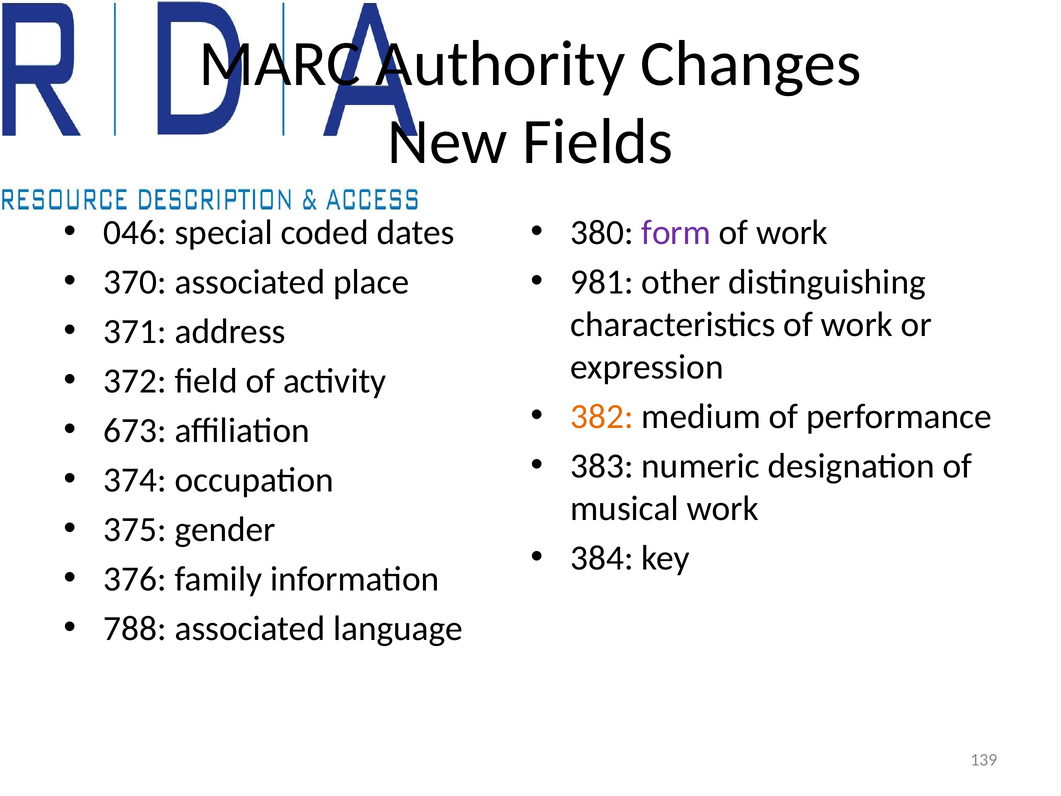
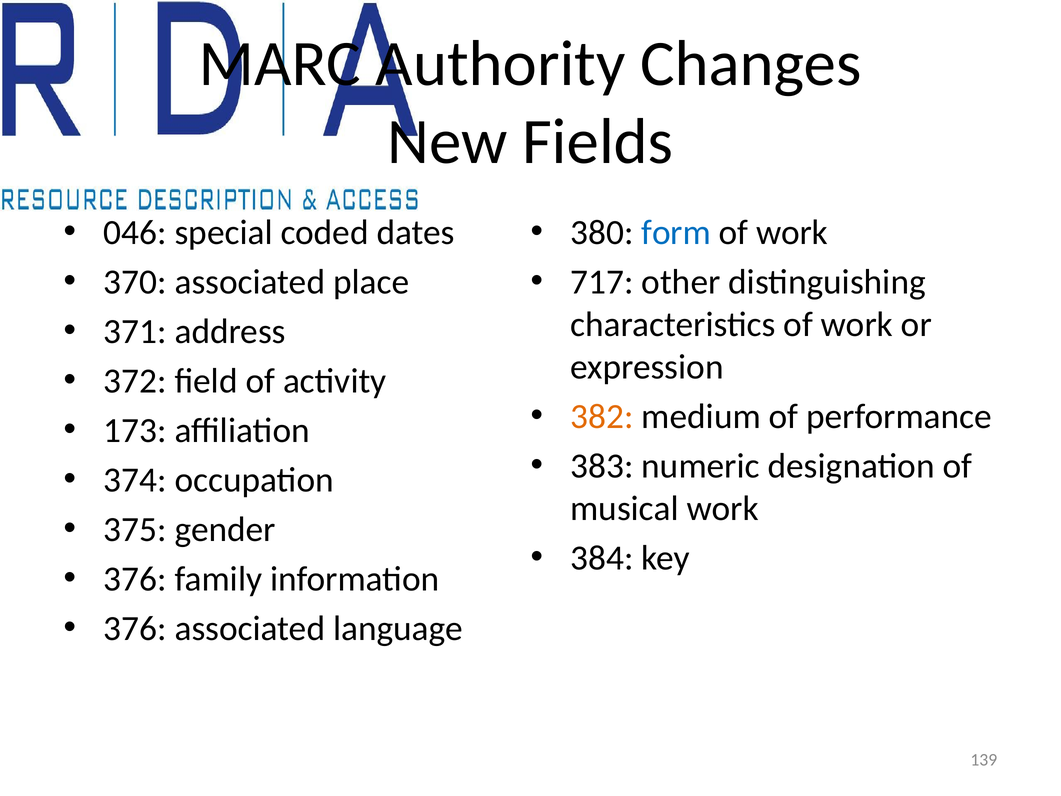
form colour: purple -> blue (676, 232)
981: 981 -> 717 (602, 282)
673: 673 -> 173 (135, 430)
788: 788 -> 376 (135, 628)
